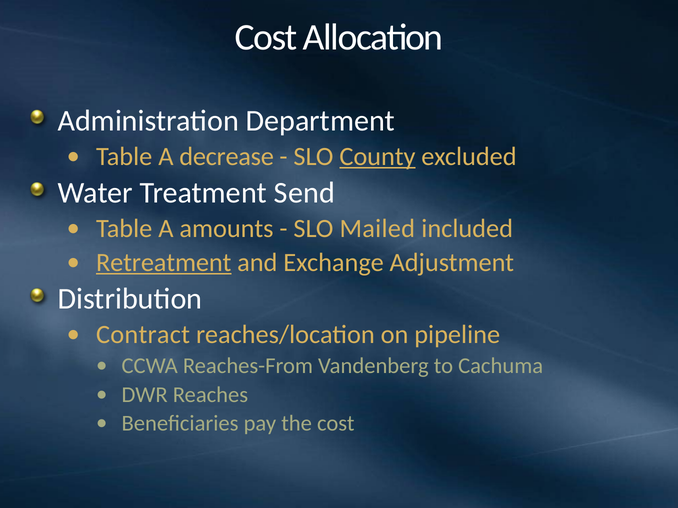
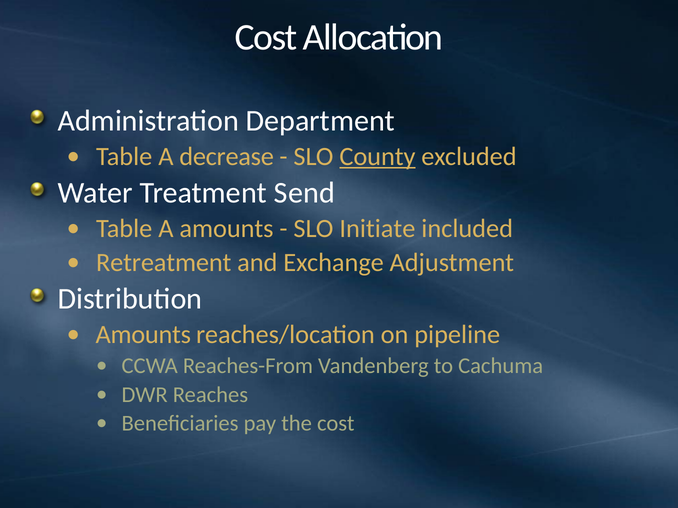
Mailed: Mailed -> Initiate (377, 229)
Retreatment underline: present -> none (164, 263)
Contract: Contract -> Amounts (143, 335)
